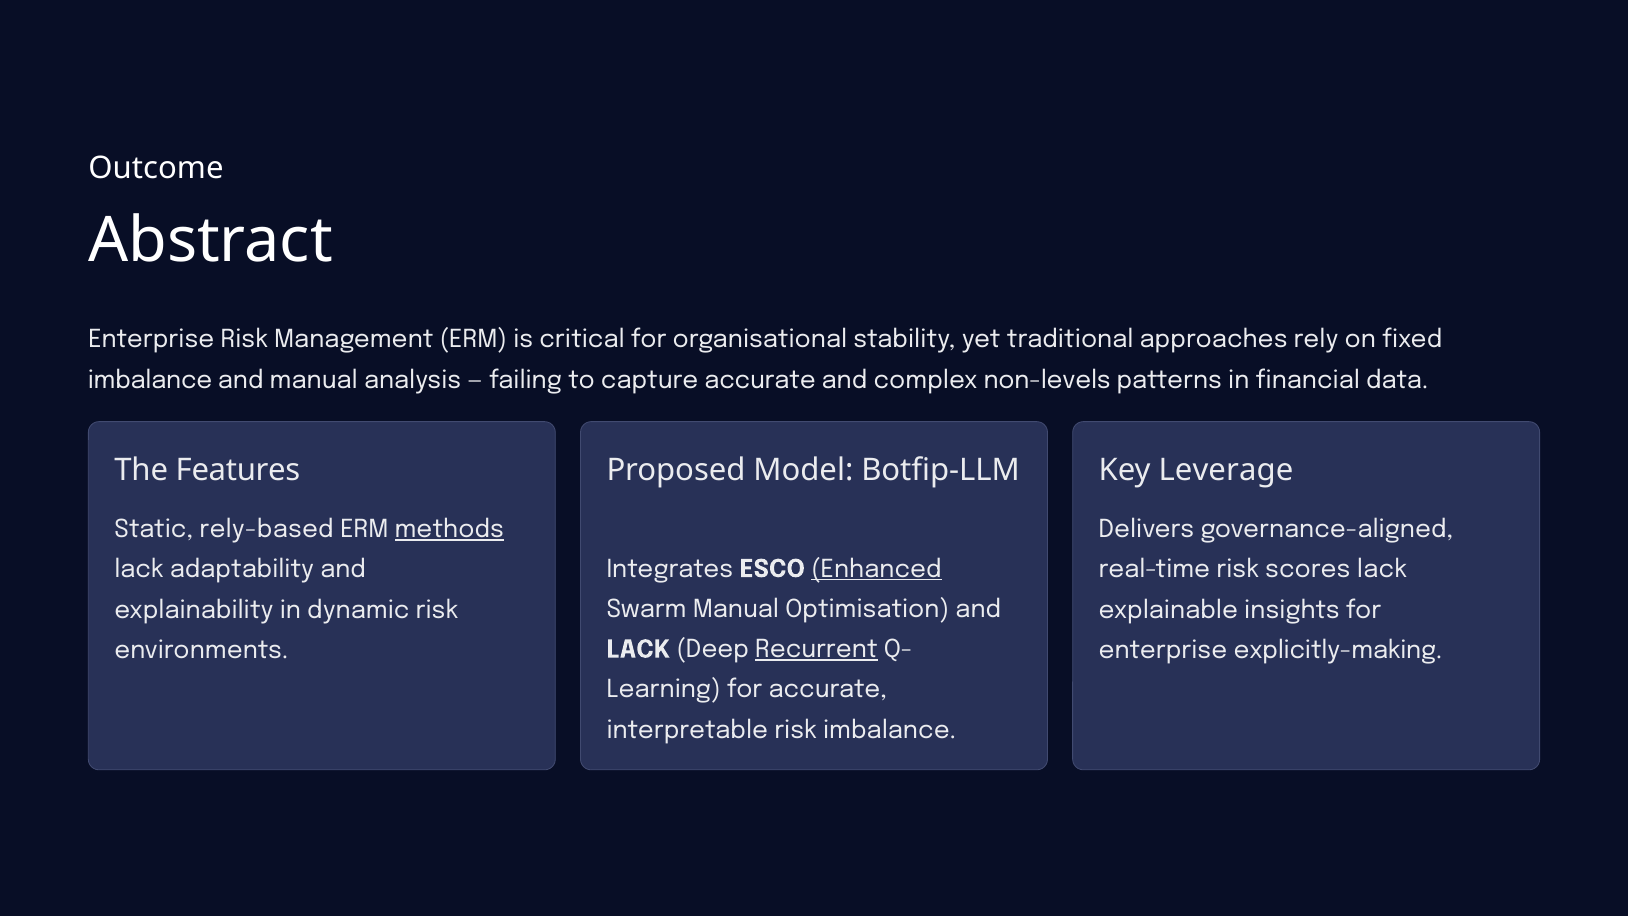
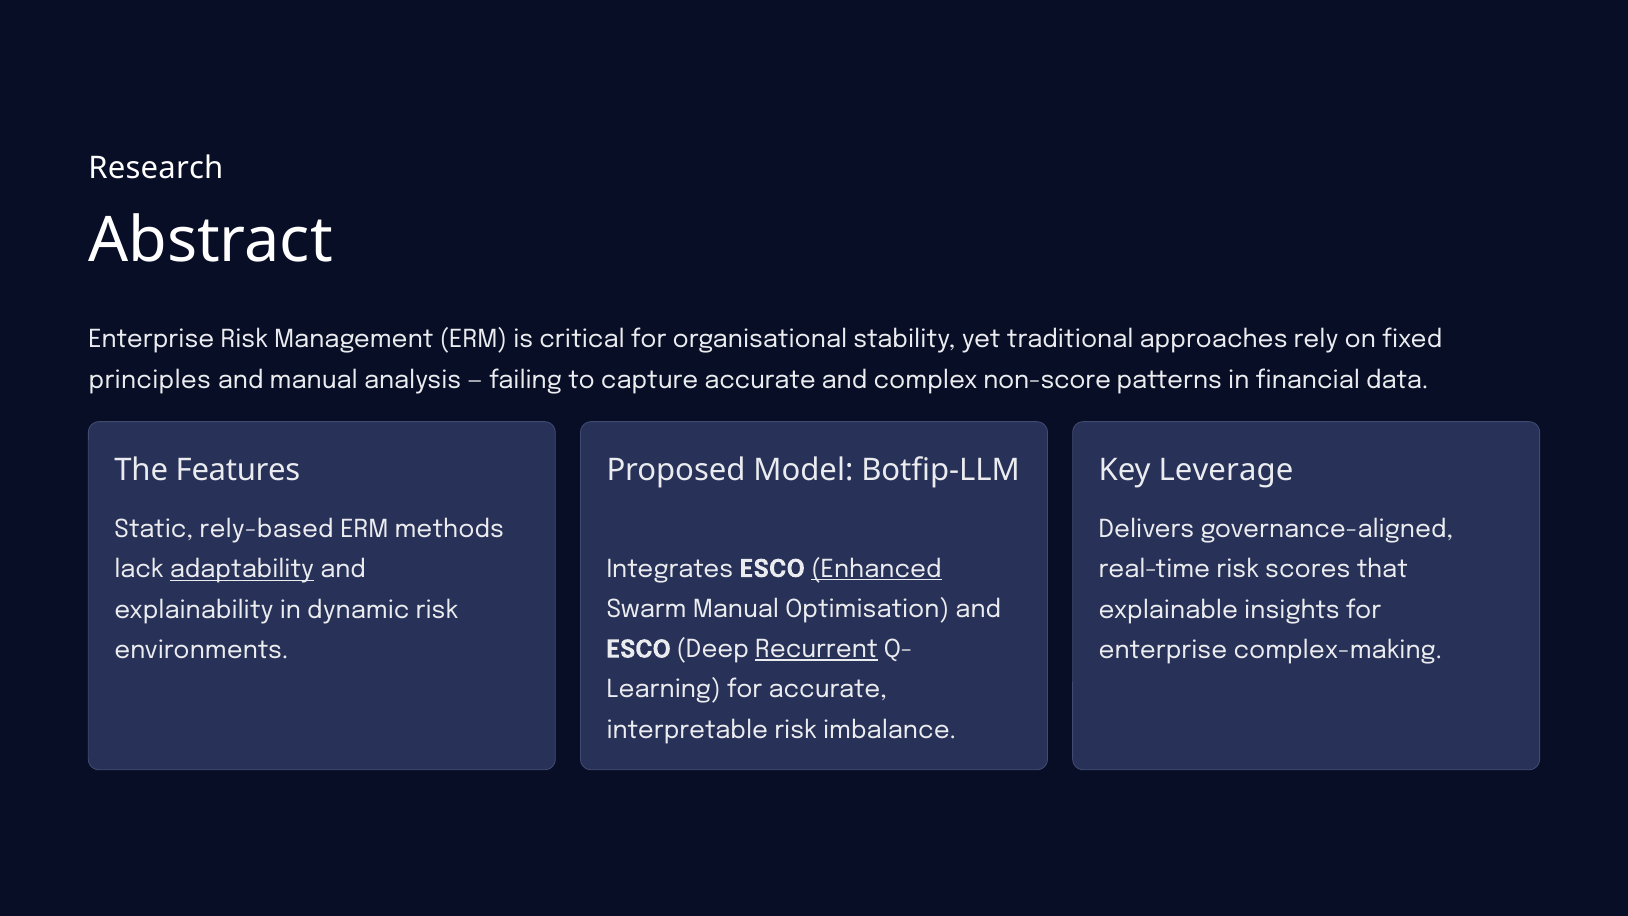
Outcome: Outcome -> Research (156, 168)
imbalance: imbalance -> principles (150, 380)
non-levels: non-levels -> non-score (1047, 380)
methods underline: present -> none (449, 529)
adaptability underline: none -> present (242, 570)
scores lack: lack -> that (1382, 570)
LACK: LACK -> ESCO (639, 649)
explicitly-making: explicitly-making -> complex-making (1338, 650)
